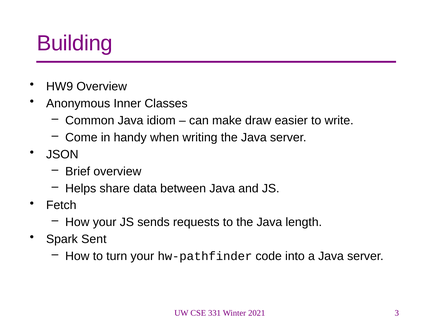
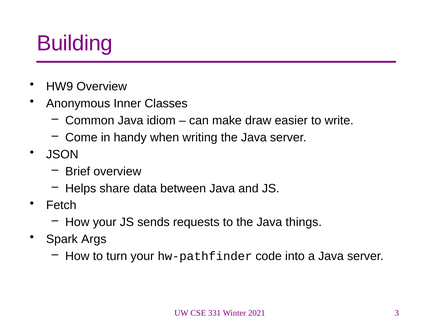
length: length -> things (304, 222)
Sent: Sent -> Args (94, 239)
